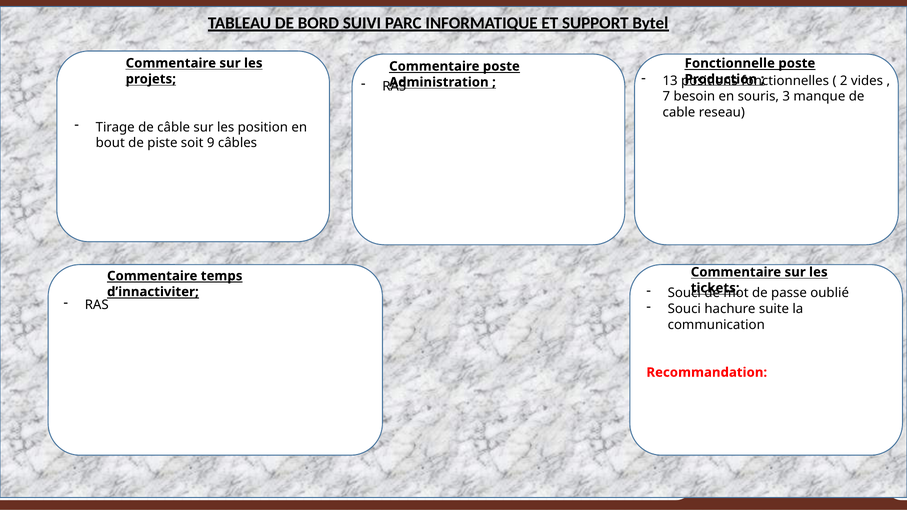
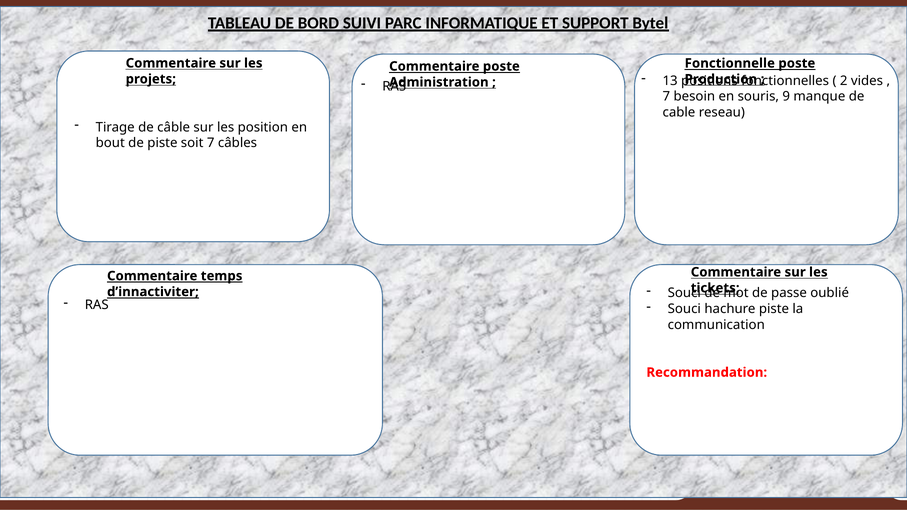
3: 3 -> 9 (786, 97)
soit 9: 9 -> 7 (211, 143)
hachure suite: suite -> piste (774, 309)
